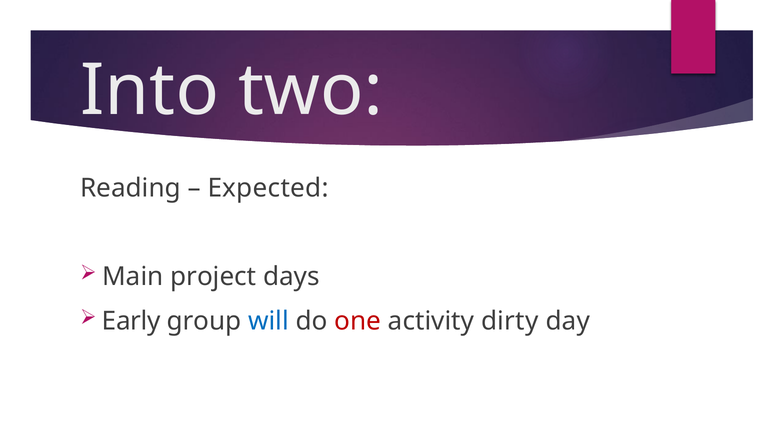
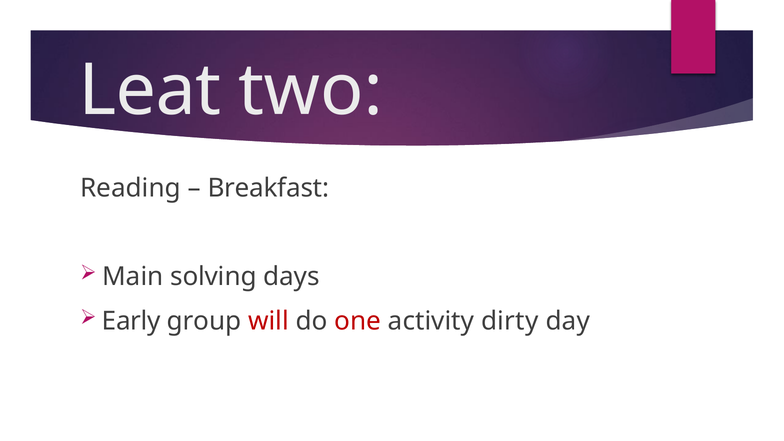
Into: Into -> Leat (150, 90)
Expected: Expected -> Breakfast (268, 188)
project: project -> solving (213, 277)
will colour: blue -> red (268, 321)
